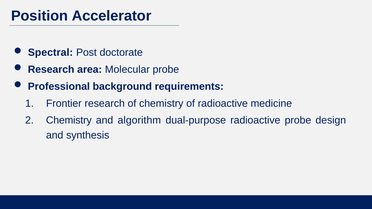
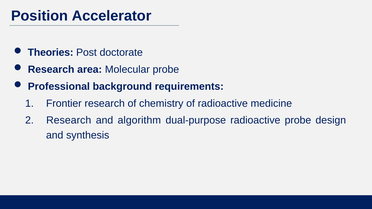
Spectral: Spectral -> Theories (51, 53)
Chemistry: Chemistry -> Research (69, 120)
